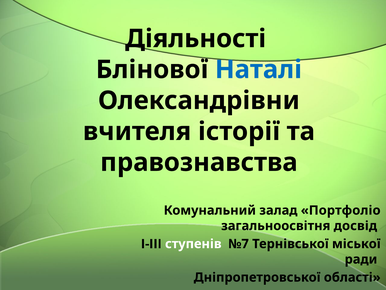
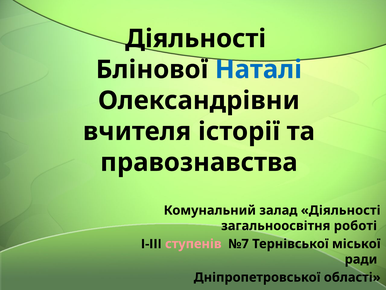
залад Портфоліо: Портфоліо -> Діяльності (341, 210)
досвід: досвід -> роботі (355, 225)
ступенів colour: white -> pink (193, 243)
